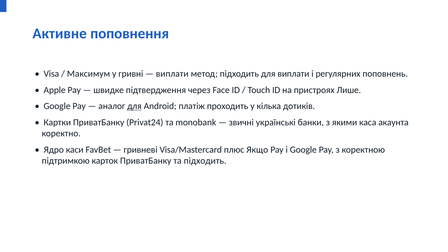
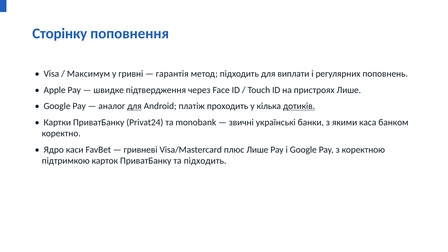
Активне: Активне -> Сторінку (60, 34)
виплати: виплати -> гарантія (172, 74)
дотиків underline: none -> present (299, 106)
акаунта: акаунта -> банком (393, 122)
плюс Якщо: Якщо -> Лише (257, 150)
